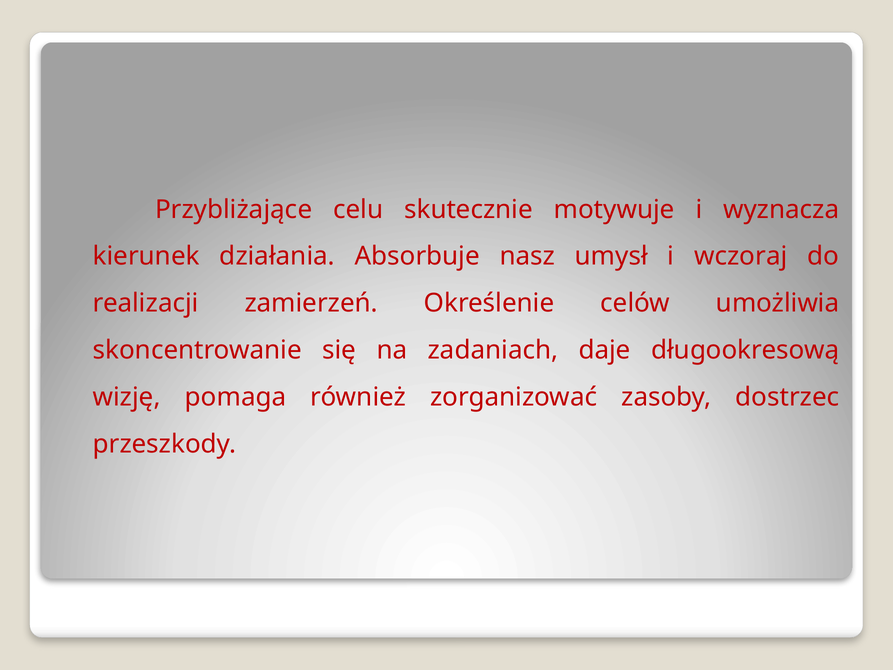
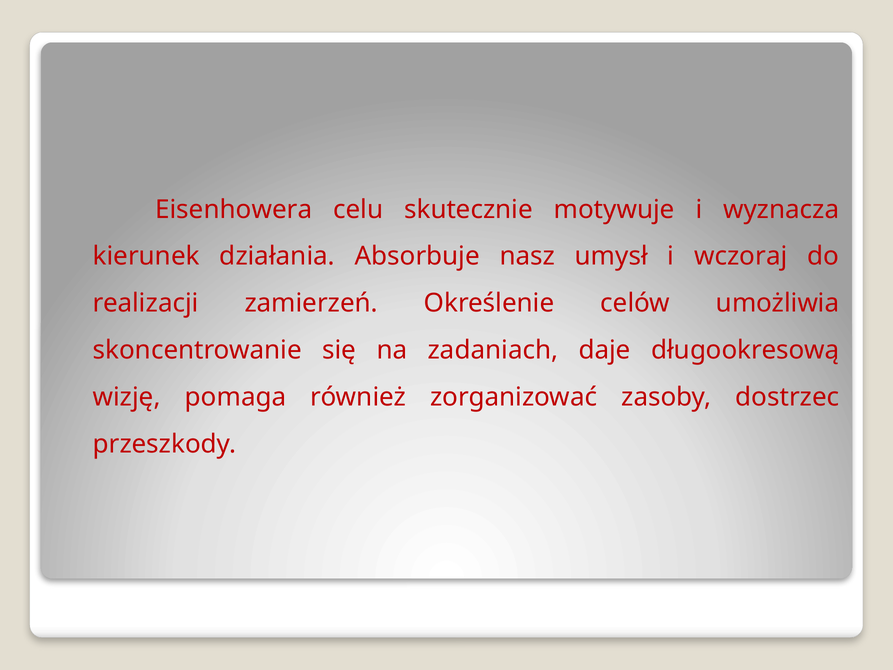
Przybliżające: Przybliżające -> Eisenhowera (234, 209)
